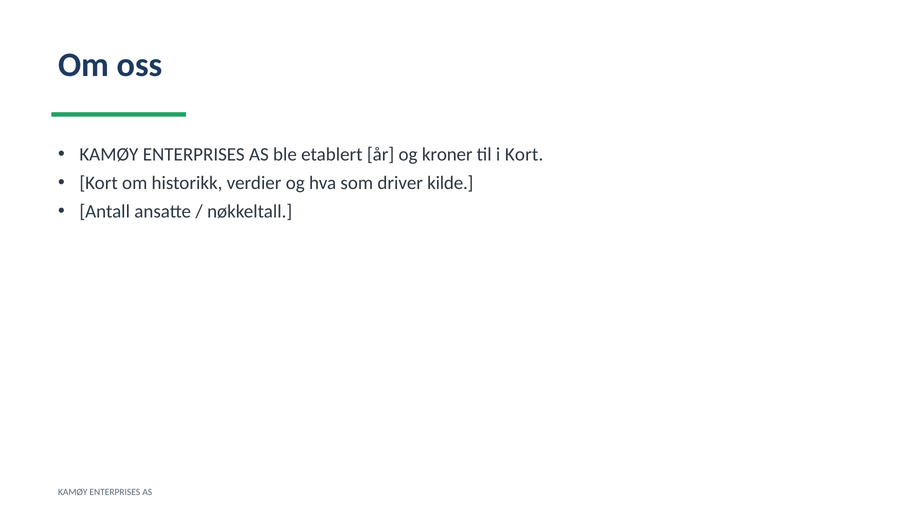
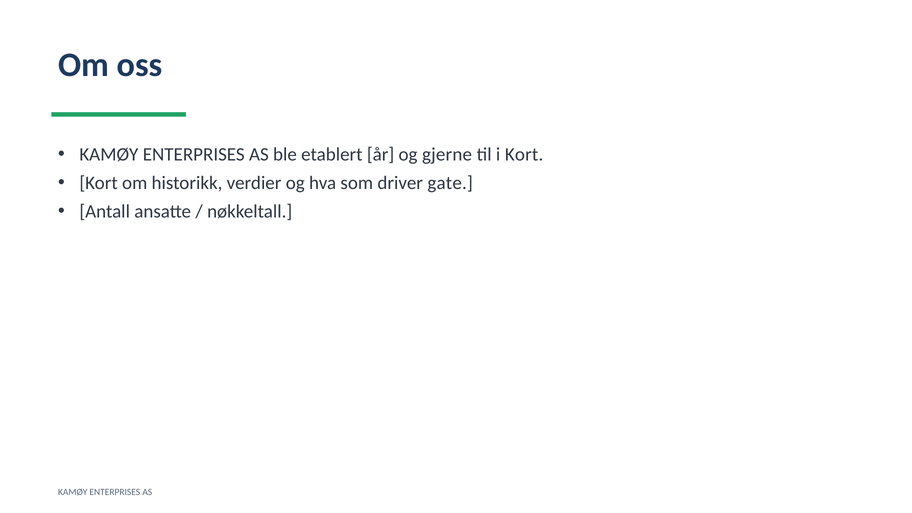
kroner: kroner -> gjerne (447, 154)
kilde: kilde -> gate (450, 183)
